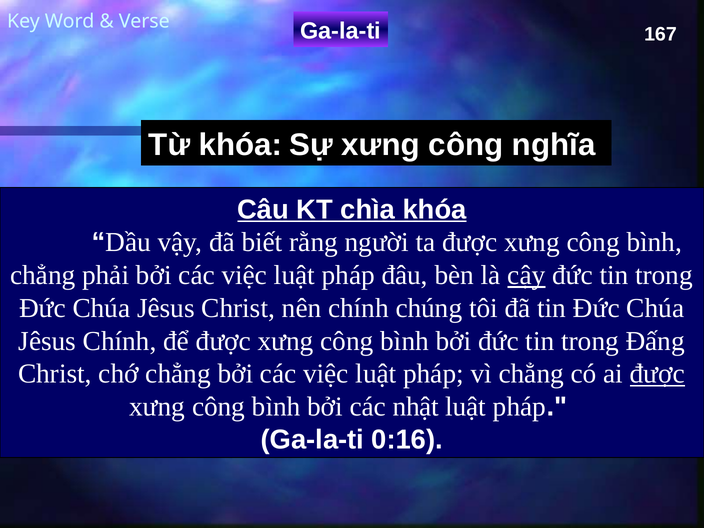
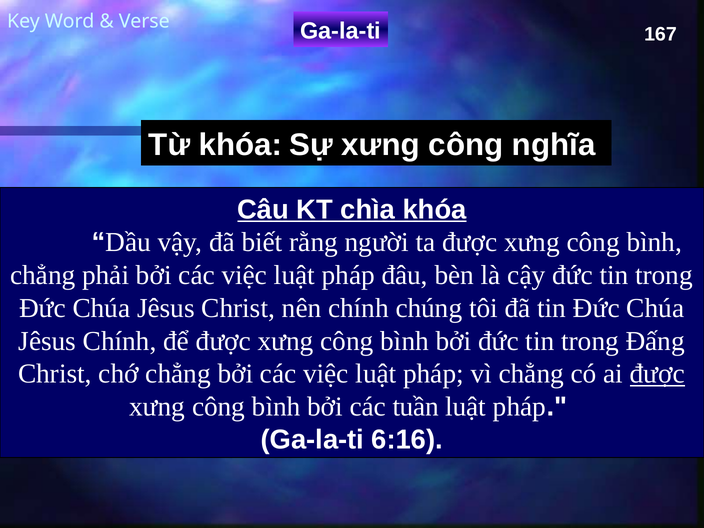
cậy underline: present -> none (526, 275)
nhật: nhật -> tuần (416, 407)
0:16: 0:16 -> 6:16 (407, 440)
